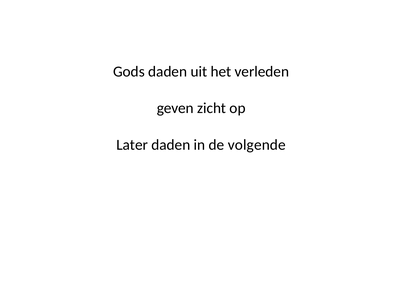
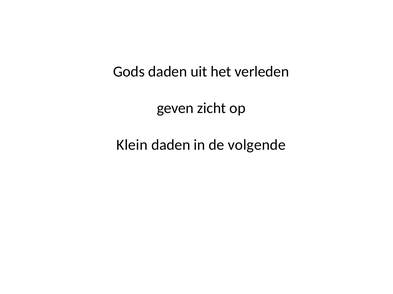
Later: Later -> Klein (132, 145)
